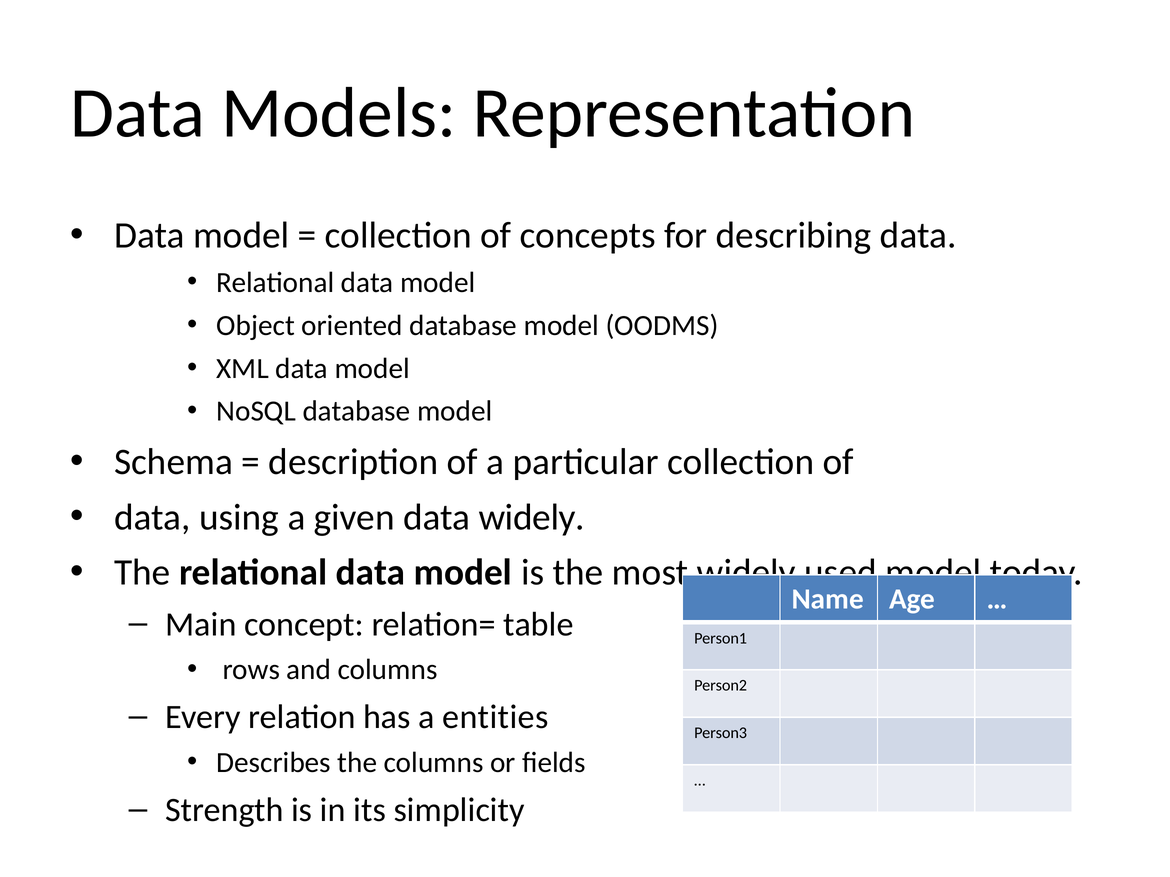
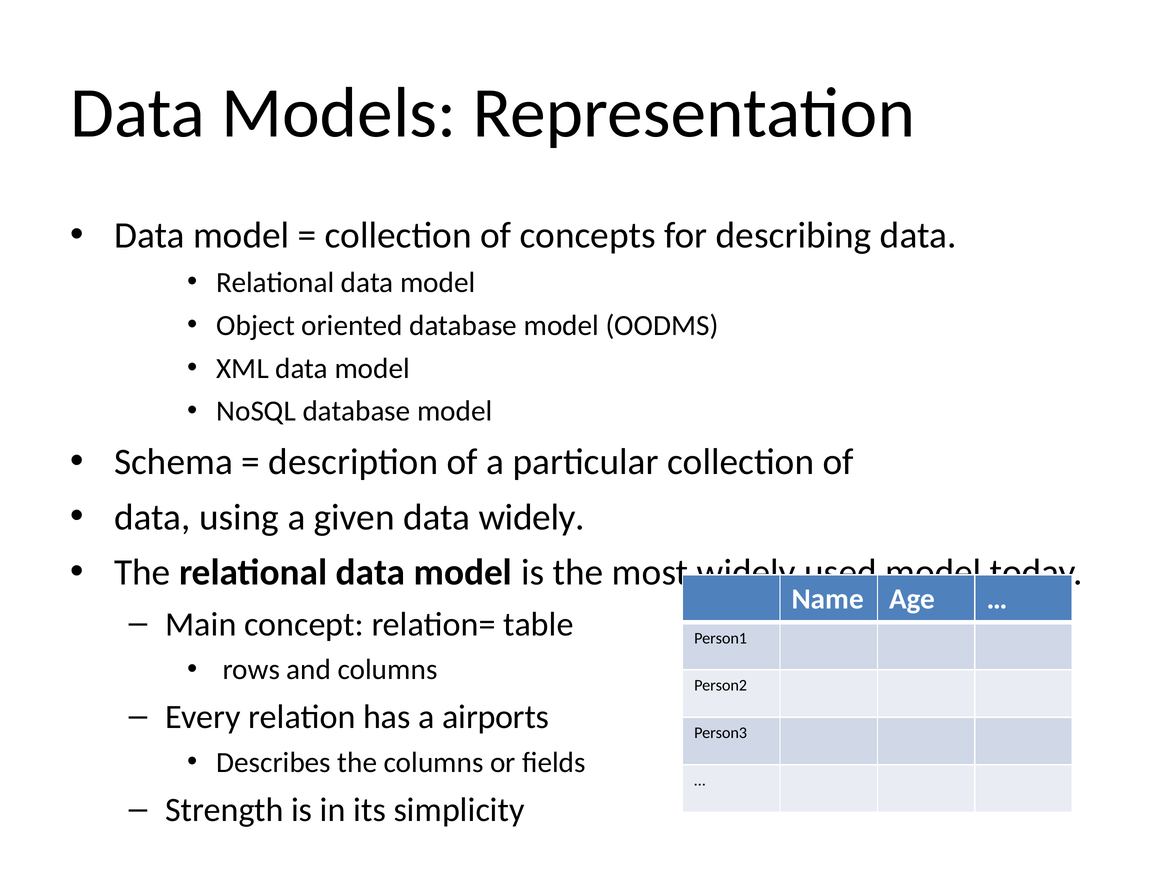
entities: entities -> airports (496, 718)
